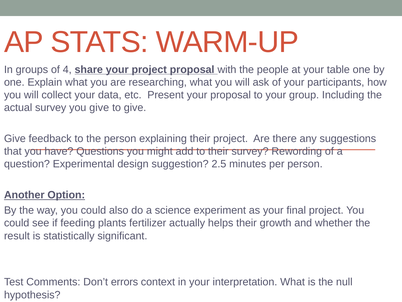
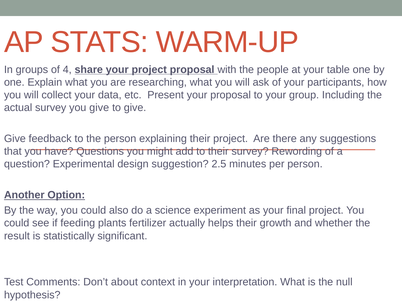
errors: errors -> about (124, 282)
